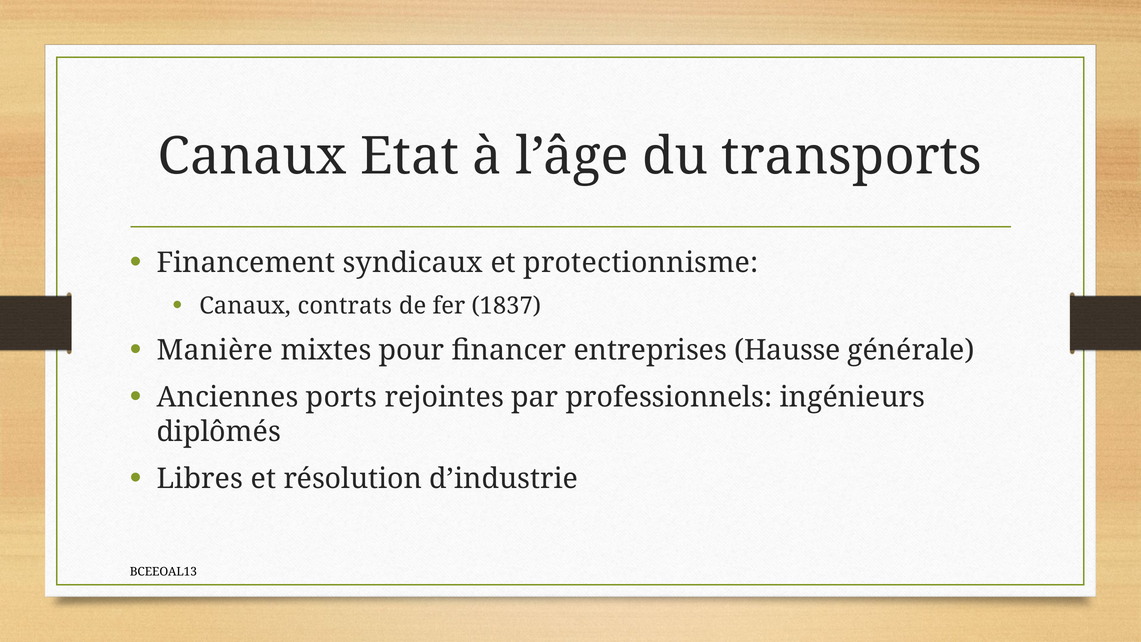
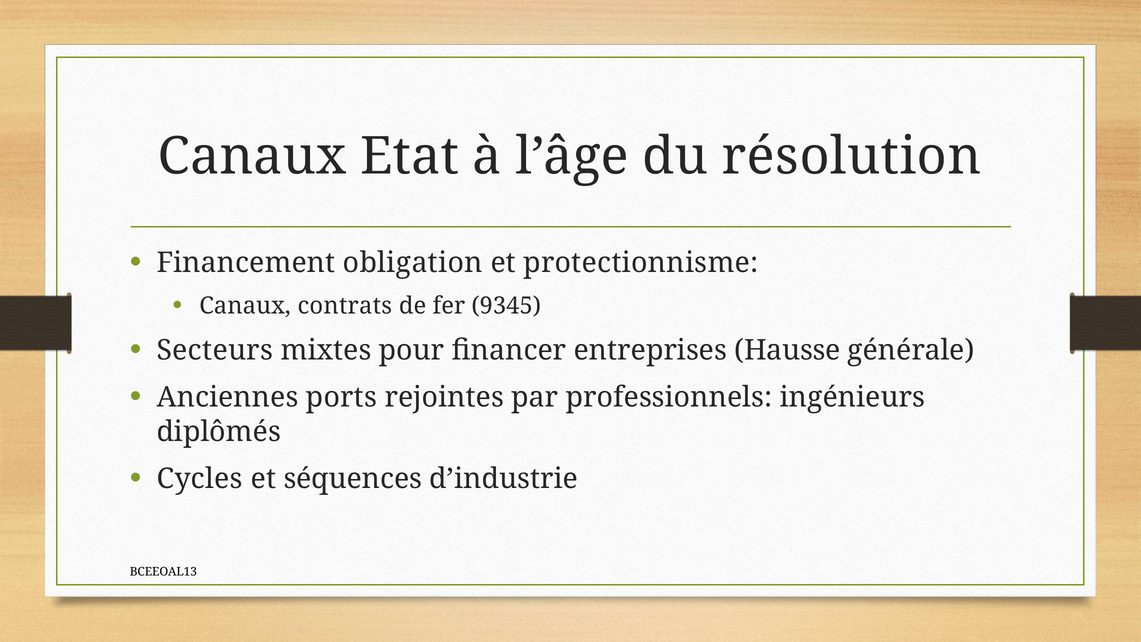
transports: transports -> résolution (852, 157)
syndicaux: syndicaux -> obligation (413, 263)
1837: 1837 -> 9345 (506, 306)
Manière: Manière -> Secteurs (215, 350)
Libres: Libres -> Cycles (200, 479)
résolution: résolution -> séquences (353, 479)
